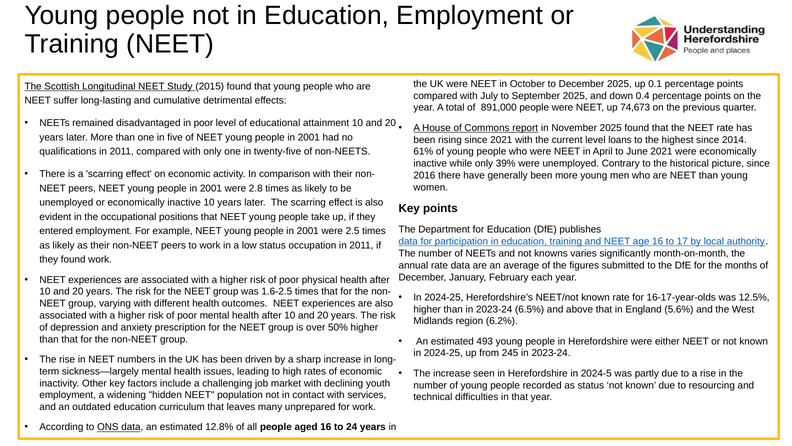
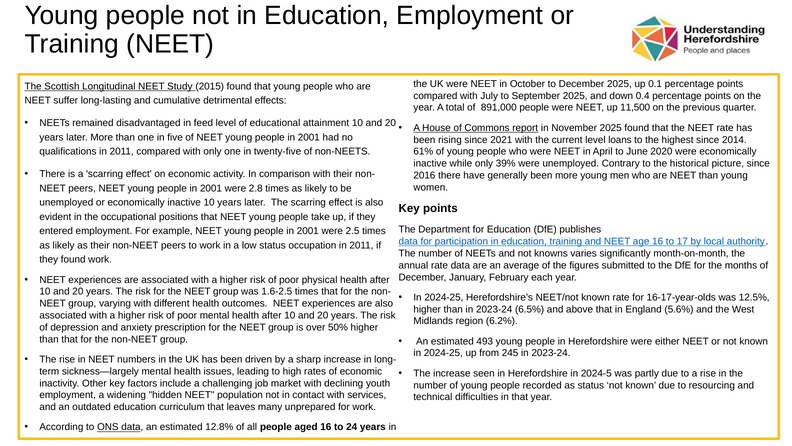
74,673: 74,673 -> 11,500 (635, 108)
in poor: poor -> feed (203, 123)
June 2021: 2021 -> 2020 (661, 152)
